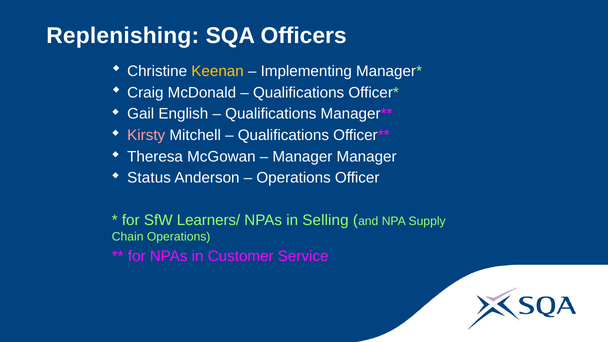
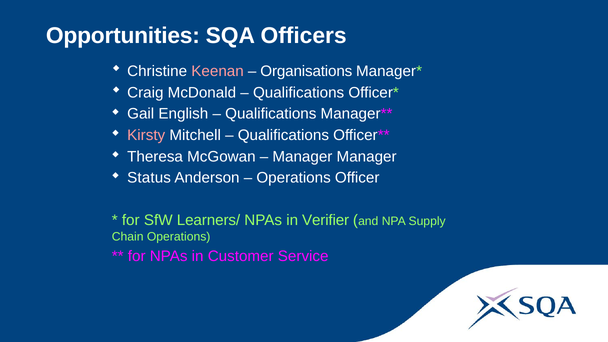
Replenishing: Replenishing -> Opportunities (123, 36)
Keenan colour: yellow -> pink (218, 71)
Implementing: Implementing -> Organisations (306, 71)
Selling: Selling -> Verifier (326, 220)
